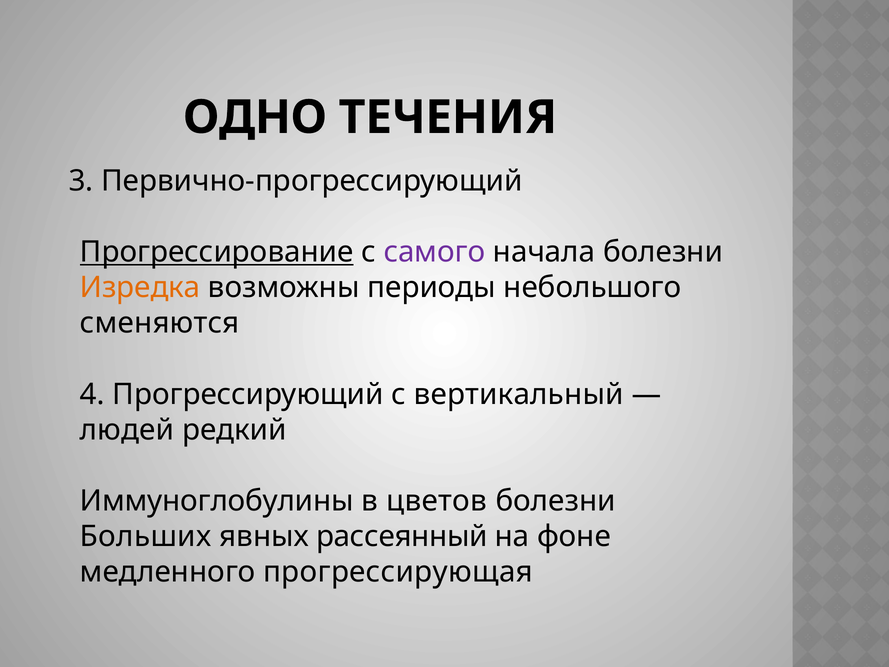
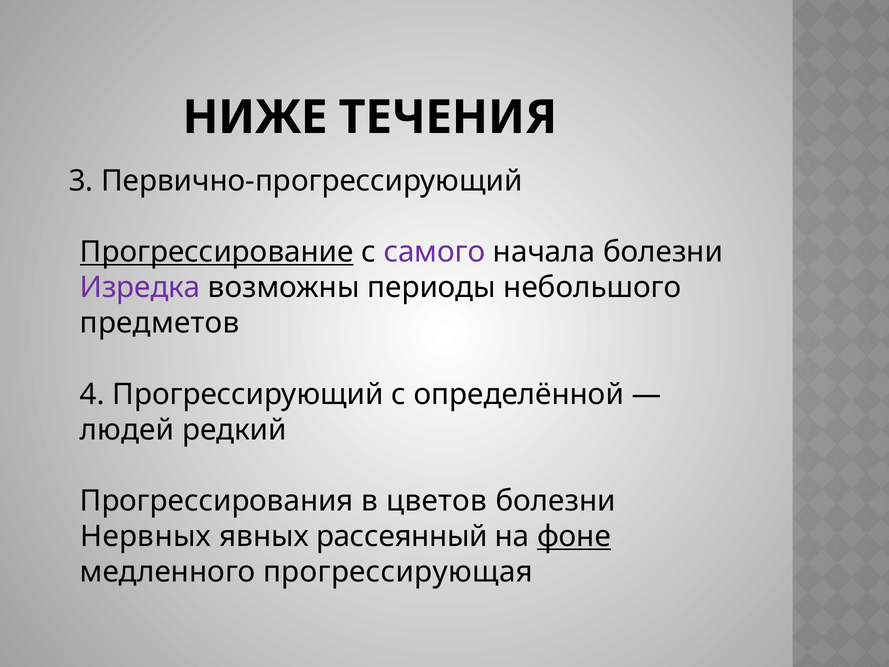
ОДНО: ОДНО -> НИЖЕ (255, 117)
Изредка colour: orange -> purple (140, 287)
сменяются: сменяются -> предметов (160, 323)
вертикальный: вертикальный -> определённой (519, 394)
Иммуноглобулины: Иммуноглобулины -> Прогрессирования (217, 501)
Больших: Больших -> Нервных (146, 536)
фоне underline: none -> present (574, 536)
